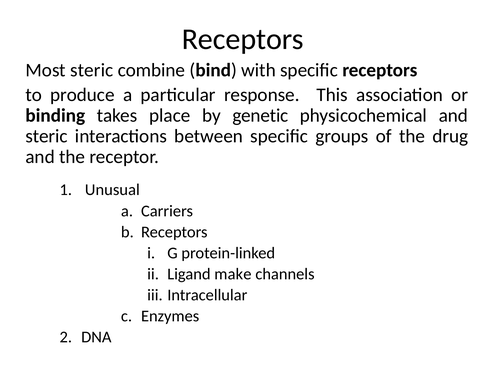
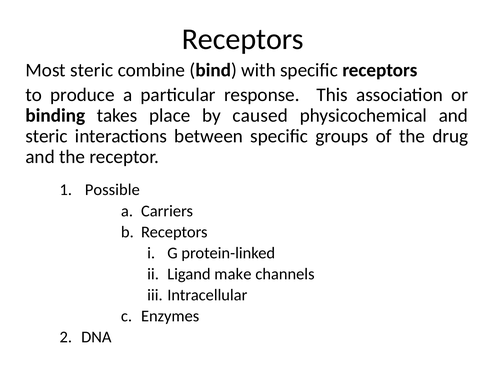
genetic: genetic -> caused (260, 116)
Unusual: Unusual -> Possible (112, 190)
